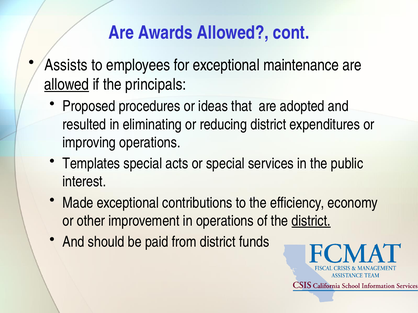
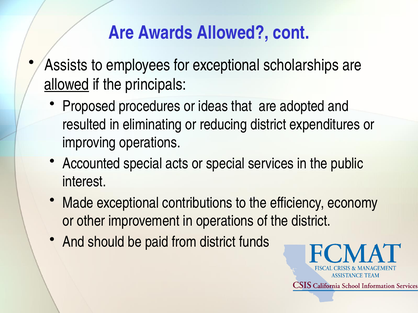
maintenance: maintenance -> scholarships (301, 65)
Templates: Templates -> Accounted (91, 164)
district underline: present -> none (311, 221)
